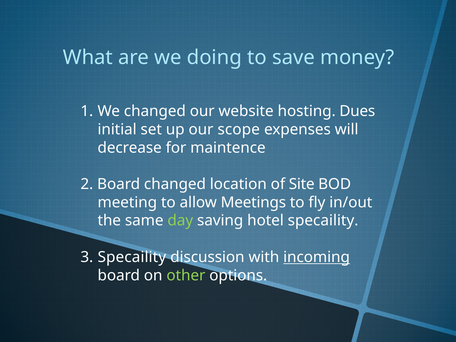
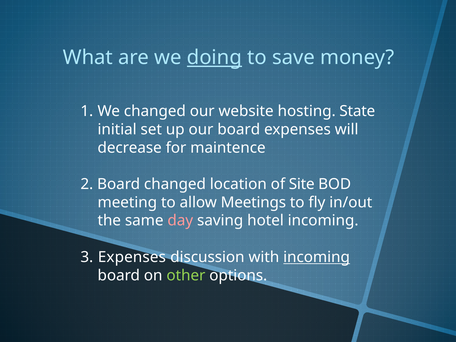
doing underline: none -> present (214, 58)
Dues: Dues -> State (357, 111)
our scope: scope -> board (239, 129)
day colour: light green -> pink (180, 221)
hotel specaility: specaility -> incoming (323, 221)
Specaility: Specaility -> Expenses (132, 257)
